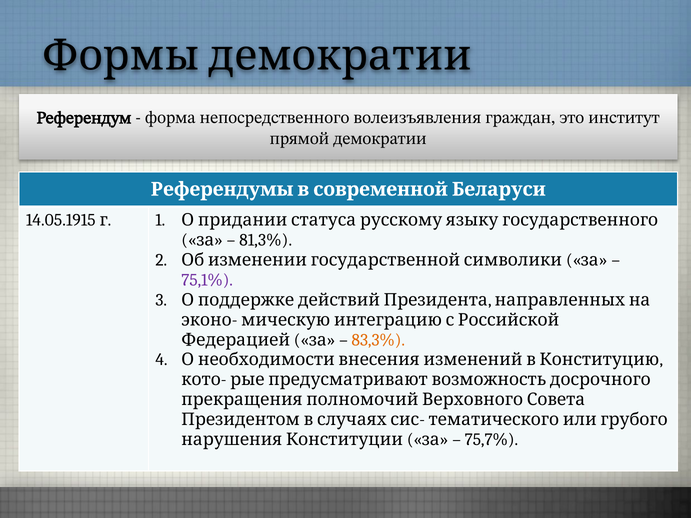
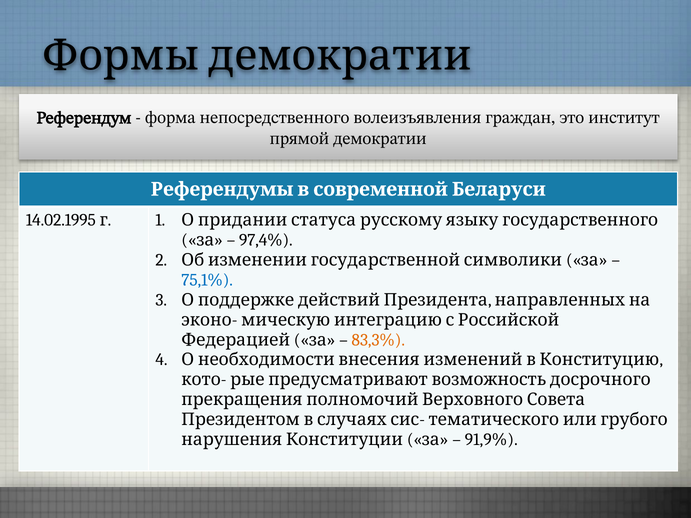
14.05.1915: 14.05.1915 -> 14.02.1995 (61, 220)
81,3%: 81,3% -> 97,4% (266, 240)
75,1% colour: purple -> blue (207, 280)
75,7%: 75,7% -> 91,9% (491, 440)
